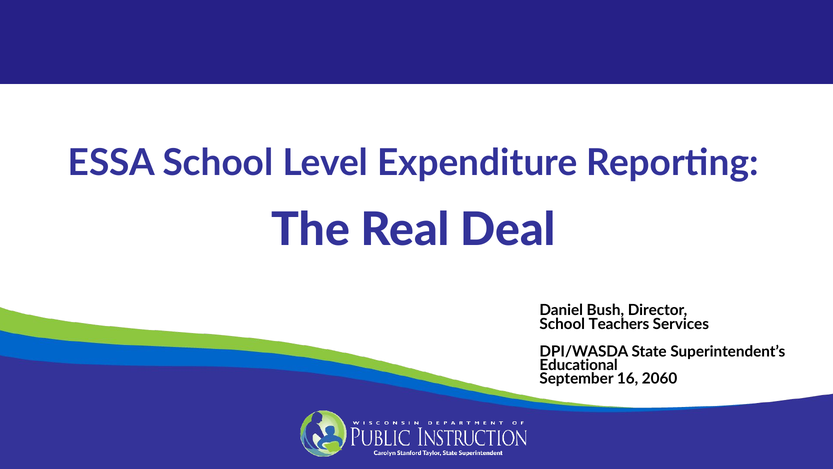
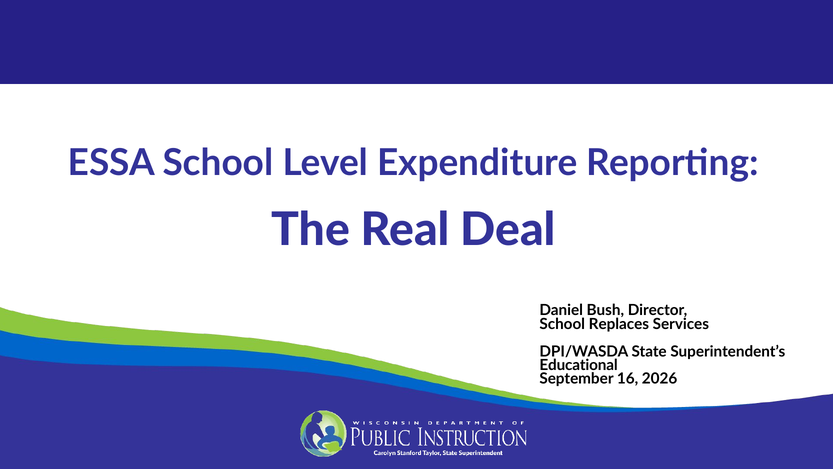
Teachers: Teachers -> Replaces (619, 324)
2060: 2060 -> 2026 (660, 379)
